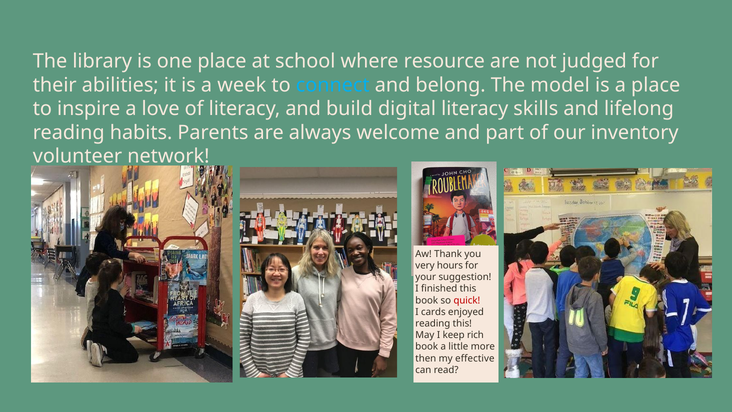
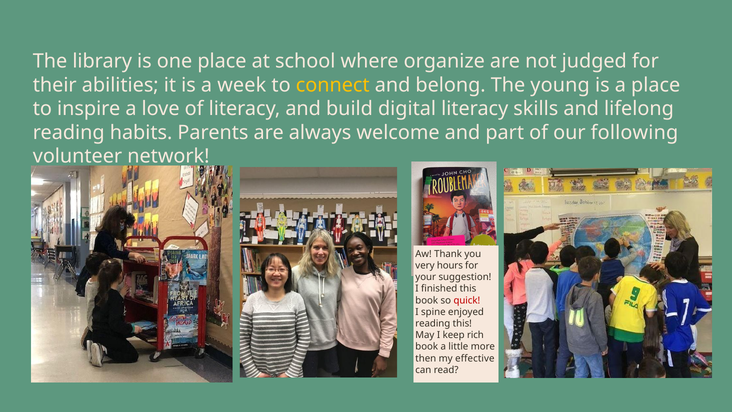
resource: resource -> organize (444, 61)
connect colour: light blue -> yellow (333, 85)
model: model -> young (560, 85)
inventory: inventory -> following (634, 133)
cards: cards -> spine (433, 312)
